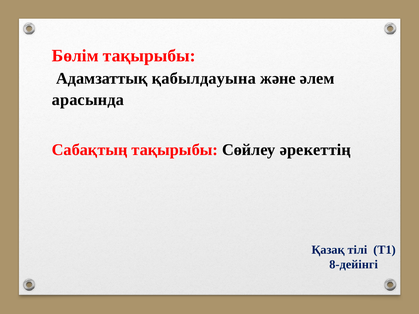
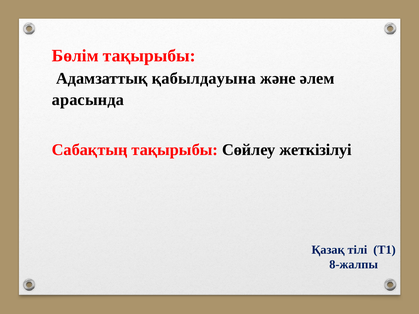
әрекеттің: әрекеттің -> жеткізілуі (316, 150)
8-дейінгі: 8-дейінгі -> 8-жалпы (354, 265)
